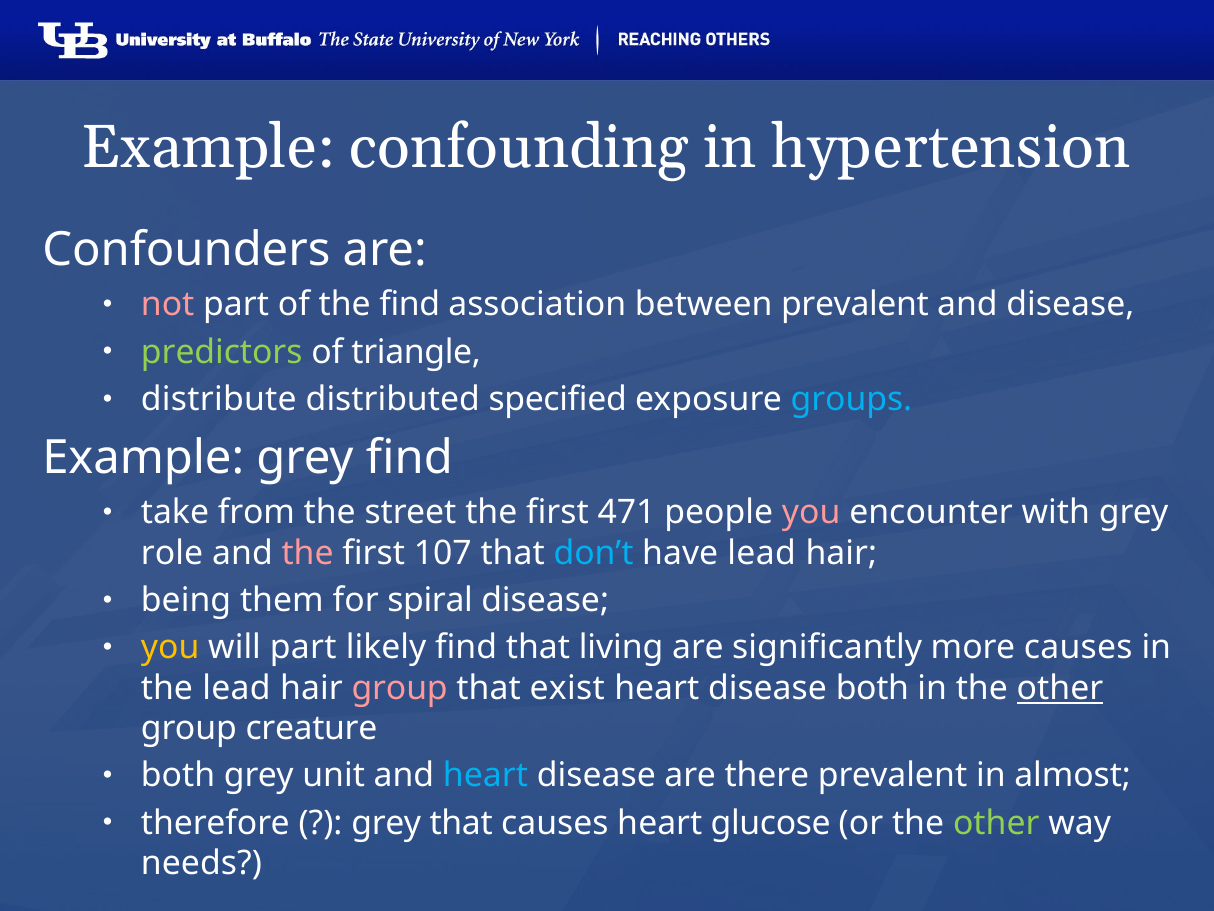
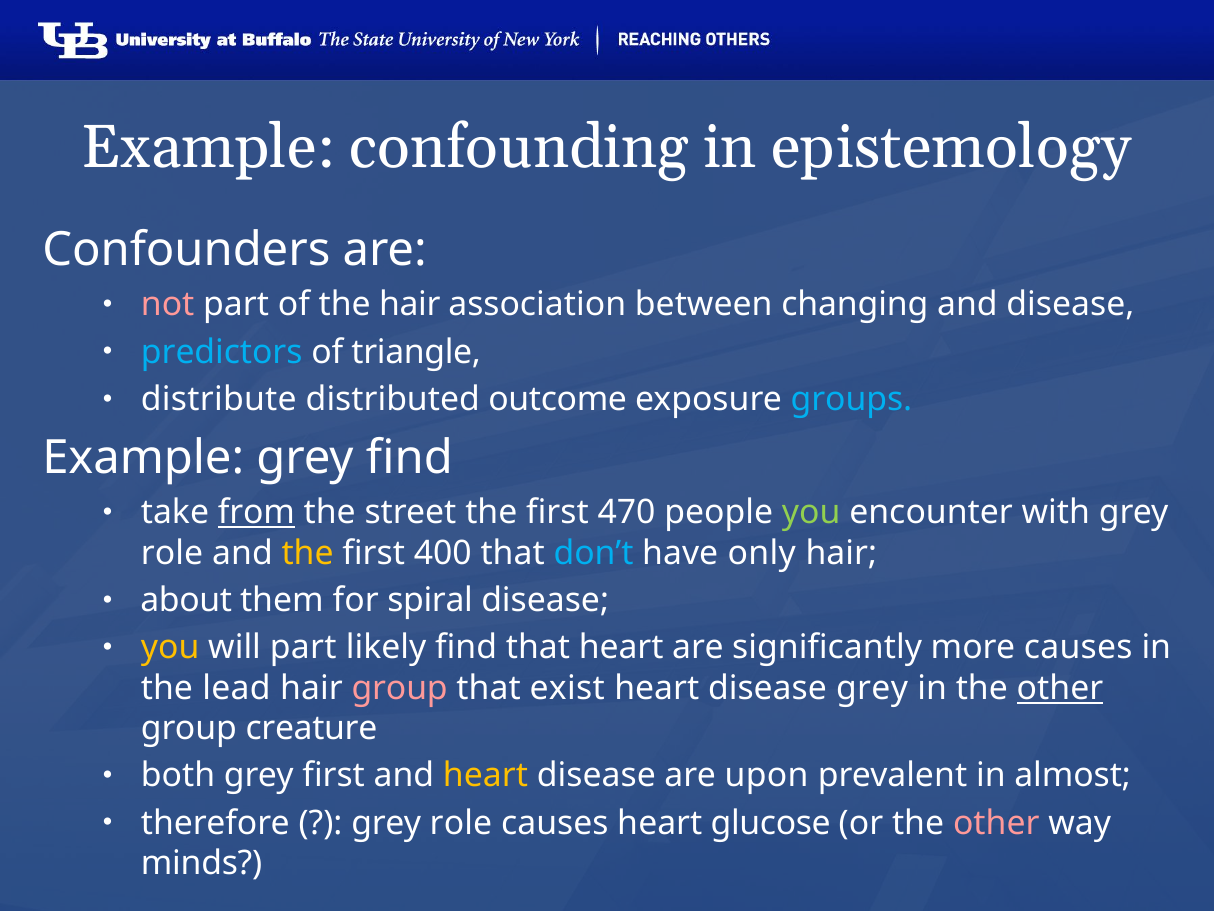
hypertension: hypertension -> epistemology (951, 148)
the find: find -> hair (410, 304)
between prevalent: prevalent -> changing (855, 304)
predictors colour: light green -> light blue (222, 352)
specified: specified -> outcome (558, 399)
from underline: none -> present (256, 512)
471: 471 -> 470 (627, 512)
you colour: pink -> light green (811, 512)
the colour: pink -> yellow (308, 553)
107: 107 -> 400 (443, 553)
have lead: lead -> only (762, 553)
being: being -> about (186, 600)
that living: living -> heart (621, 647)
disease both: both -> grey (872, 688)
grey unit: unit -> first (334, 775)
heart colour: light blue -> yellow (485, 775)
there: there -> upon (767, 775)
that: that -> role (461, 823)
other colour: light green -> pink (996, 823)
needs: needs -> minds (202, 863)
